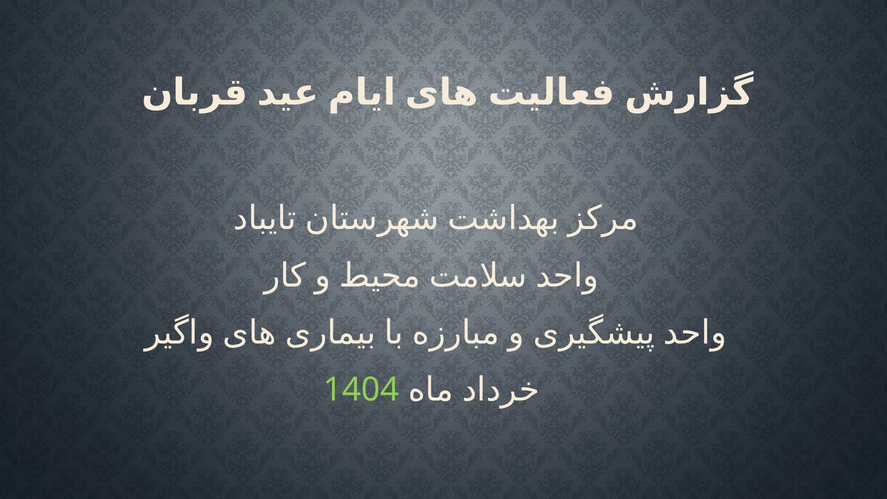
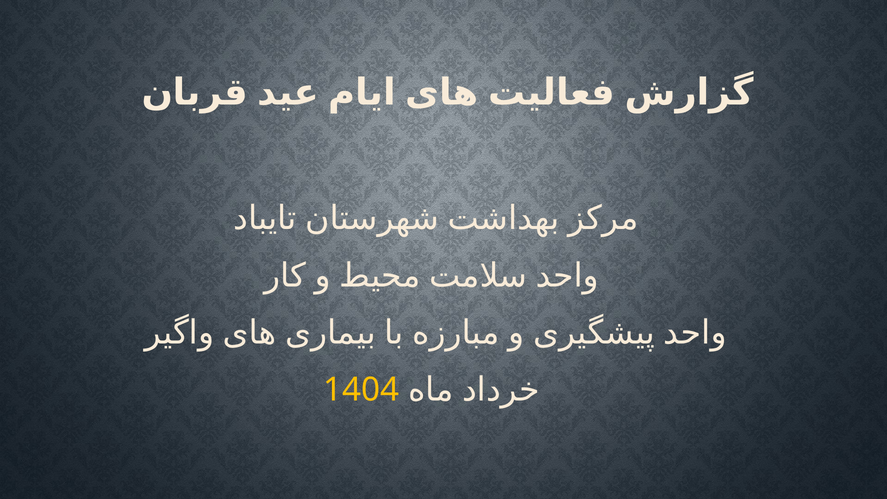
1404 colour: light green -> yellow (361, 390)
